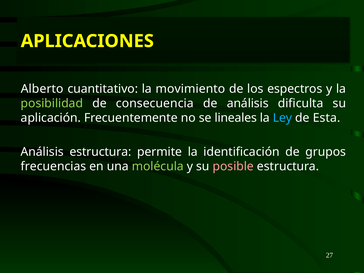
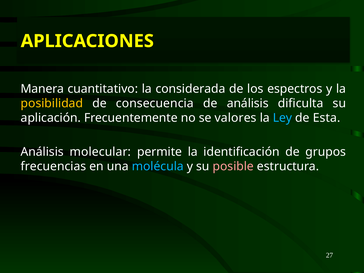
Alberto: Alberto -> Manera (42, 89)
movimiento: movimiento -> considerada (190, 89)
posibilidad colour: light green -> yellow (52, 103)
lineales: lineales -> valores (236, 118)
Análisis estructura: estructura -> molecular (100, 152)
molécula colour: light green -> light blue (158, 166)
